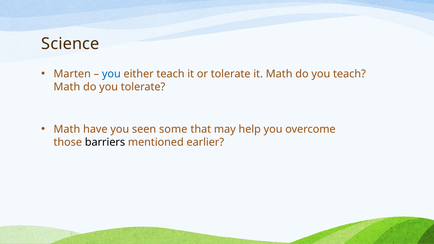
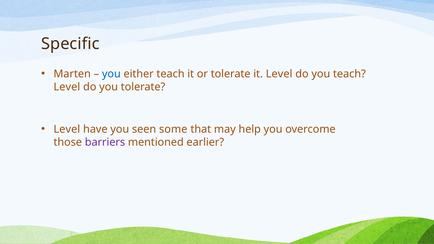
Science: Science -> Specific (70, 44)
it Math: Math -> Level (279, 74)
Math: Math -> Level (67, 87)
Math: Math -> Level (67, 129)
barriers colour: black -> purple (105, 142)
